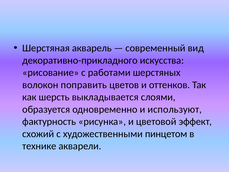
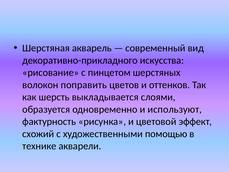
работами: работами -> пинцетом (109, 72)
пинцетом: пинцетом -> помощью (166, 134)
